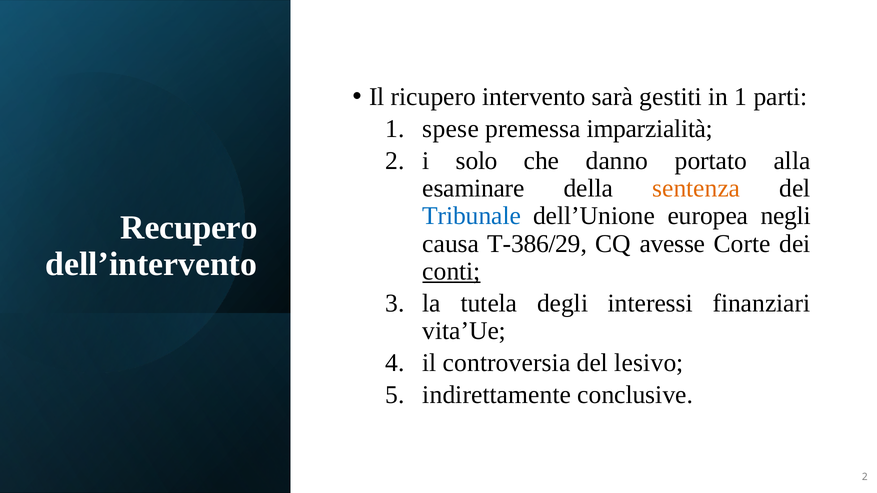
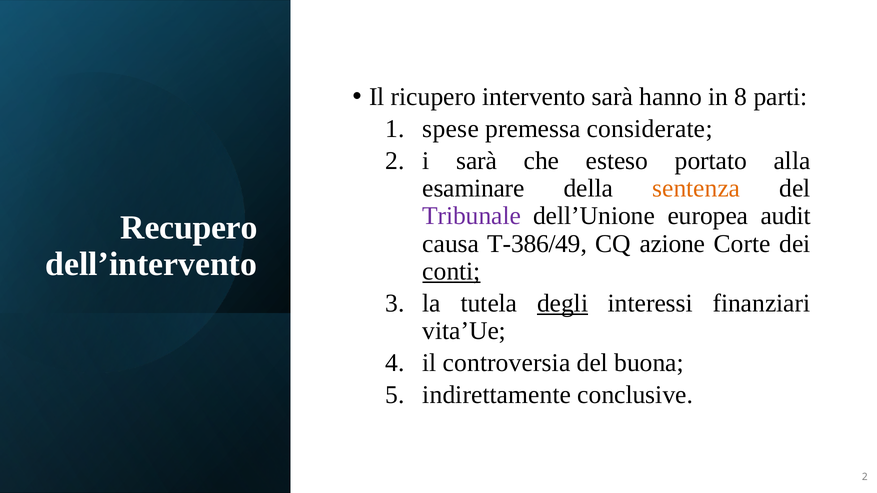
gestiti: gestiti -> hanno (671, 97)
in 1: 1 -> 8 (741, 97)
imparzialità: imparzialità -> considerate (650, 129)
i solo: solo -> sarà (477, 161)
danno: danno -> esteso (617, 161)
Tribunale colour: blue -> purple (472, 216)
negli: negli -> audit (786, 216)
T-386/29: T-386/29 -> T-386/49 (537, 244)
avesse: avesse -> azione (672, 244)
degli underline: none -> present (563, 303)
lesivo: lesivo -> buona (649, 363)
